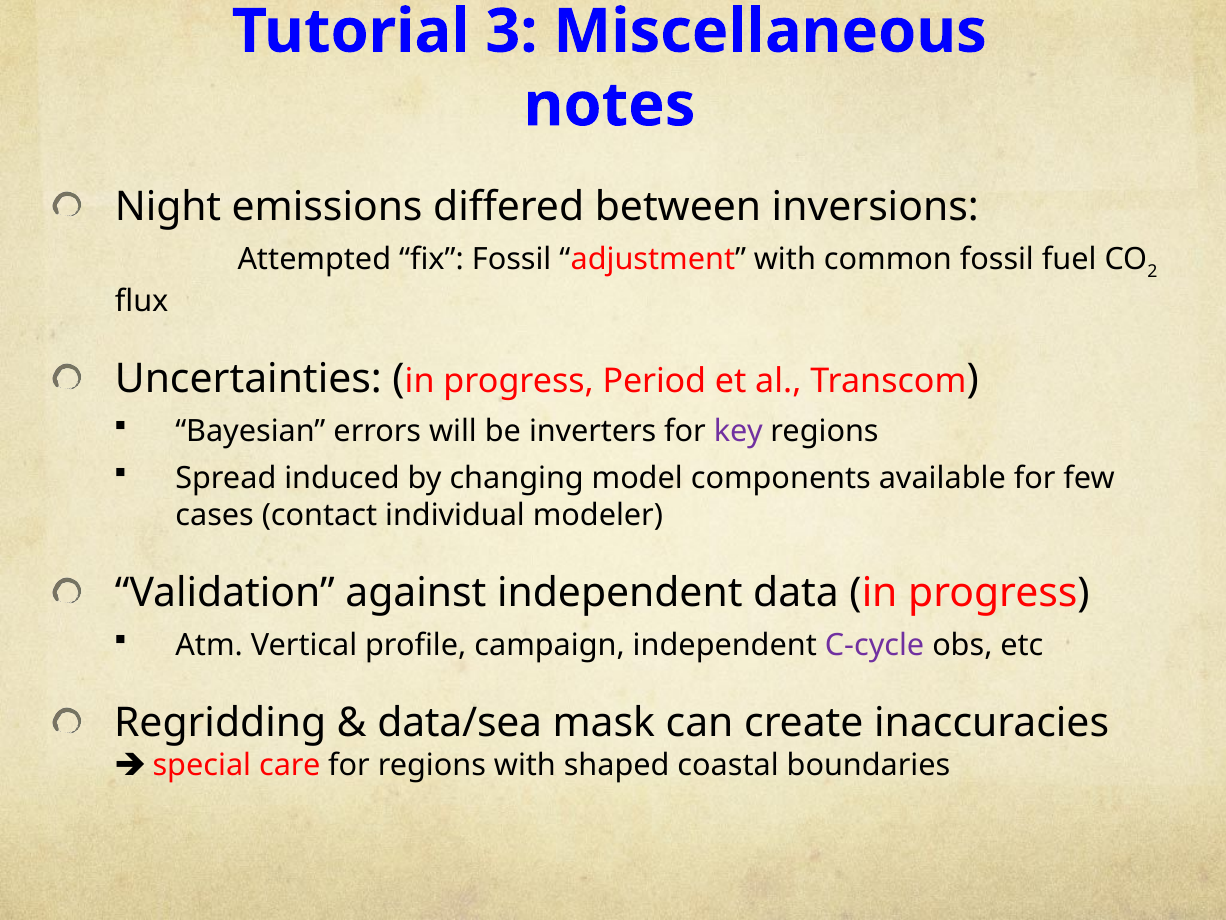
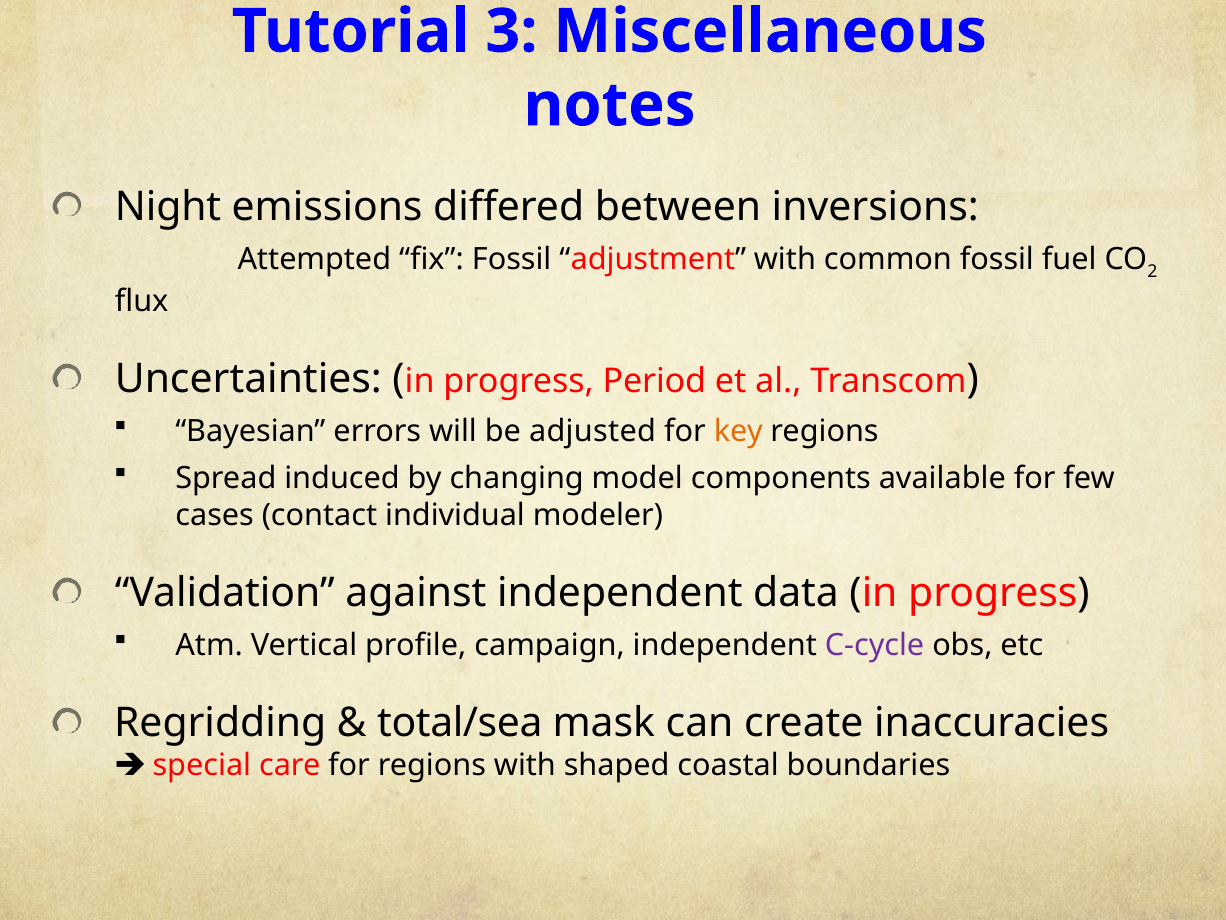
inverters: inverters -> adjusted (593, 431)
key colour: purple -> orange (738, 431)
data/sea: data/sea -> total/sea (460, 723)
